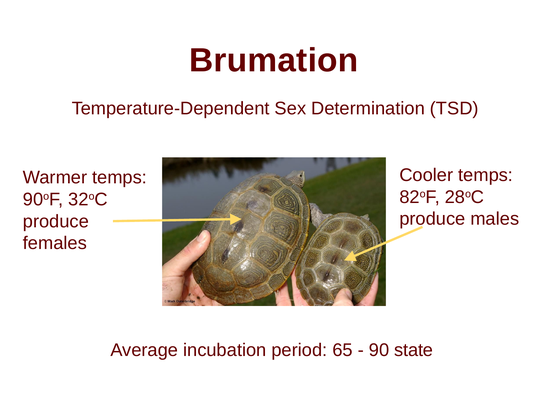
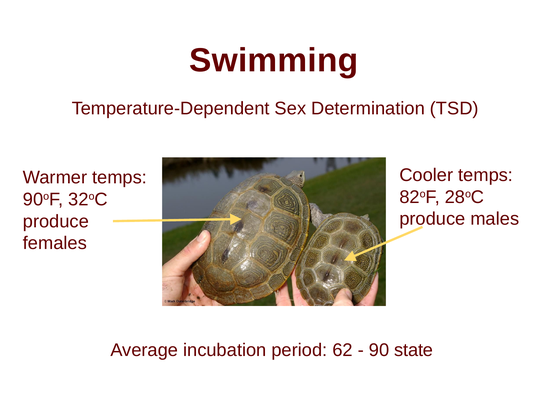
Brumation: Brumation -> Swimming (274, 60)
65: 65 -> 62 (343, 350)
